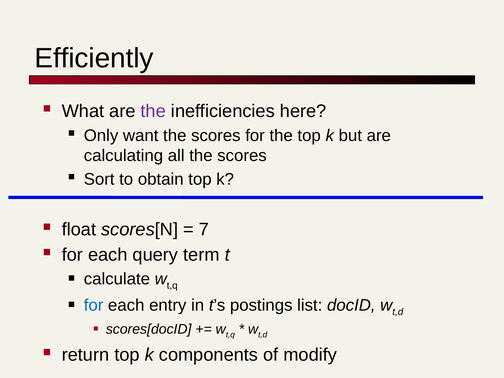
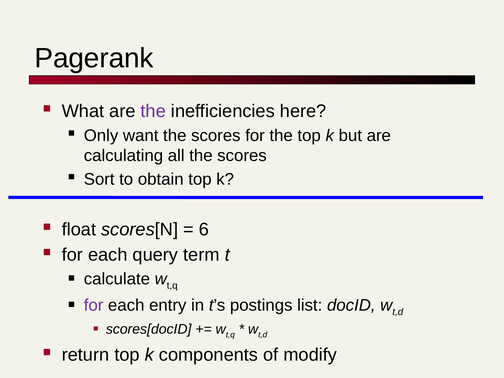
Efficiently: Efficiently -> Pagerank (94, 58)
7: 7 -> 6 (204, 229)
for colour: blue -> purple (94, 305)
